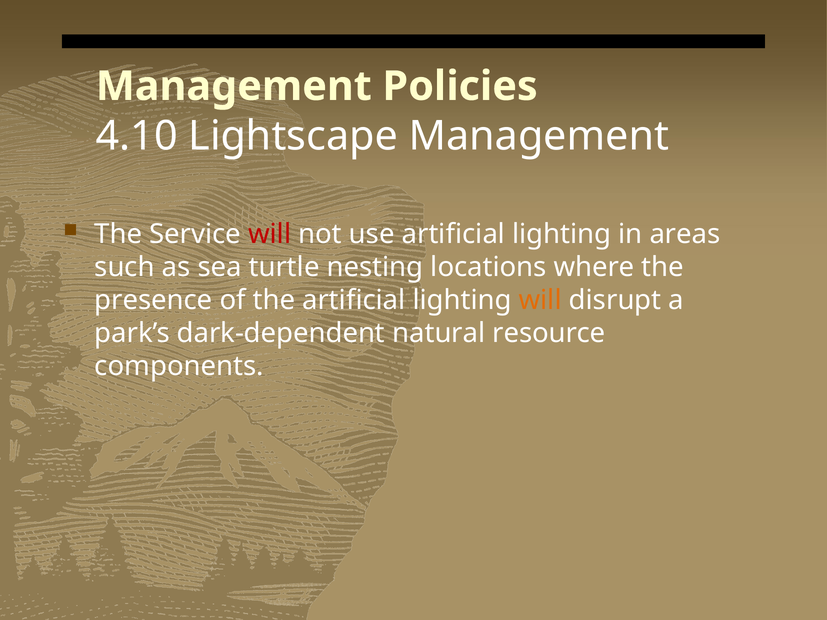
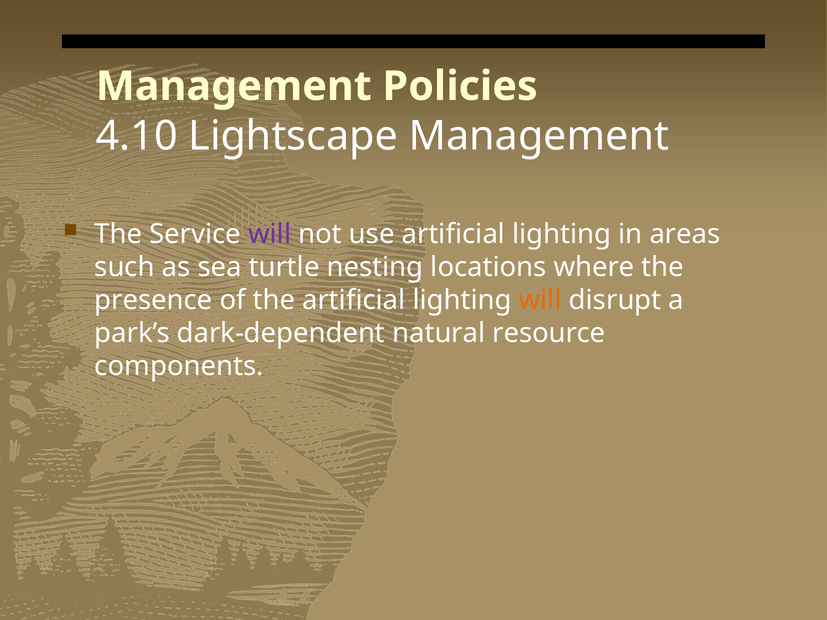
will colour: red -> purple (270, 234)
